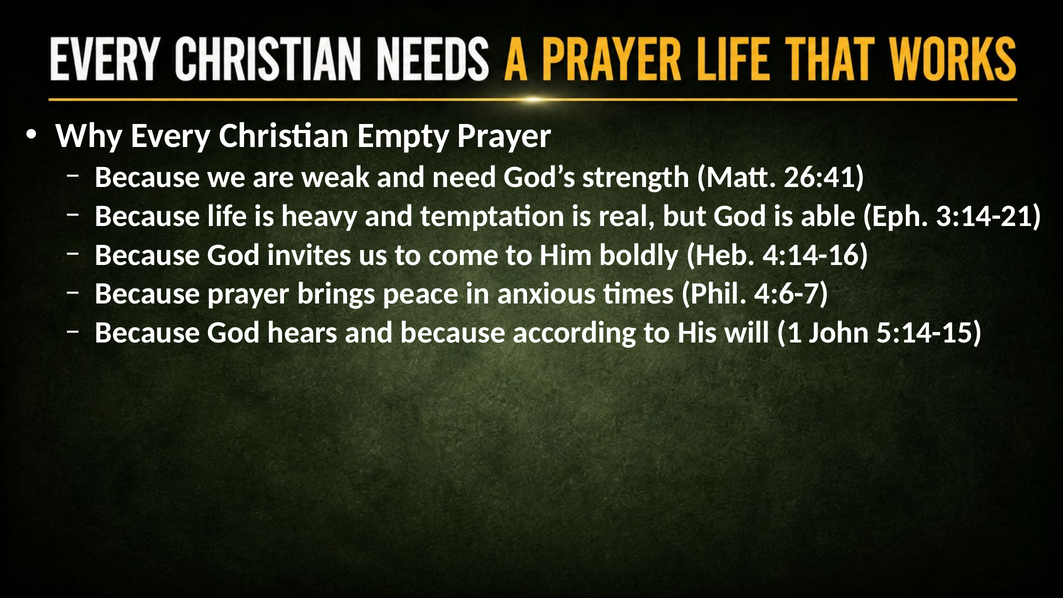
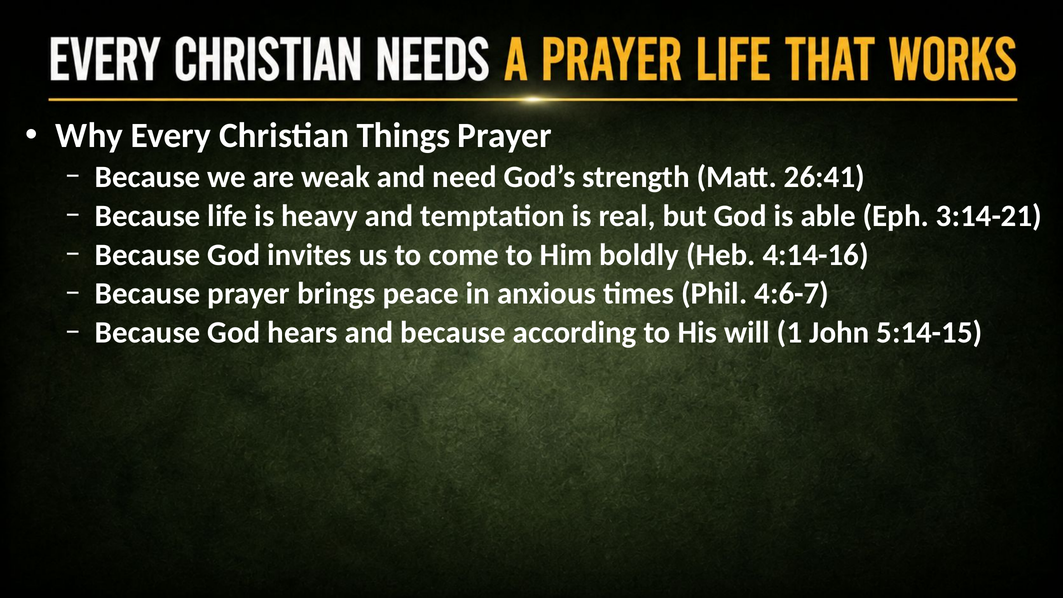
Empty: Empty -> Things (403, 135)
